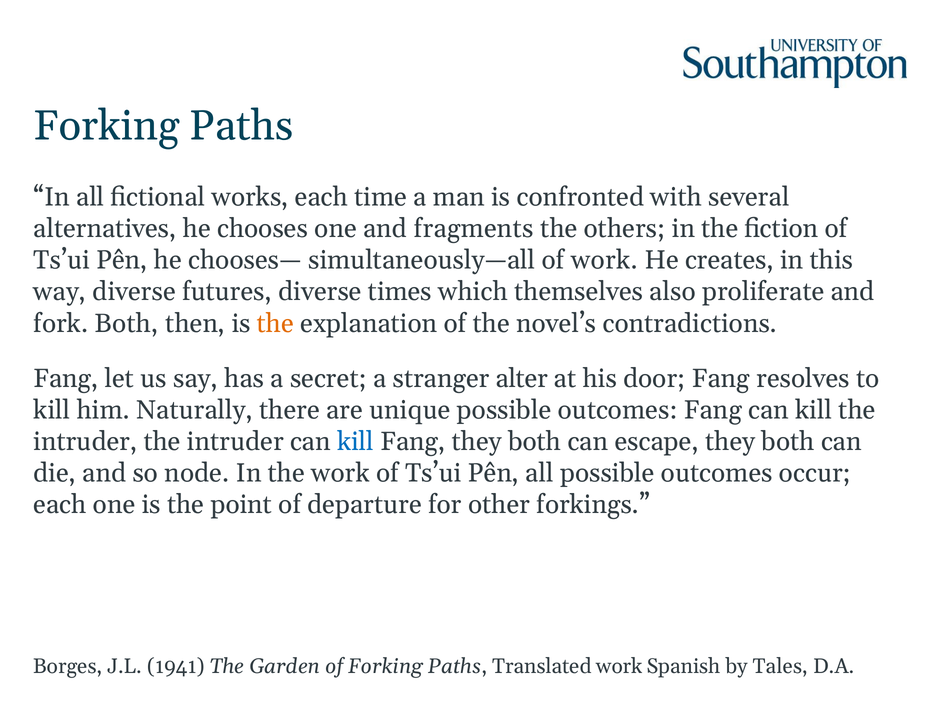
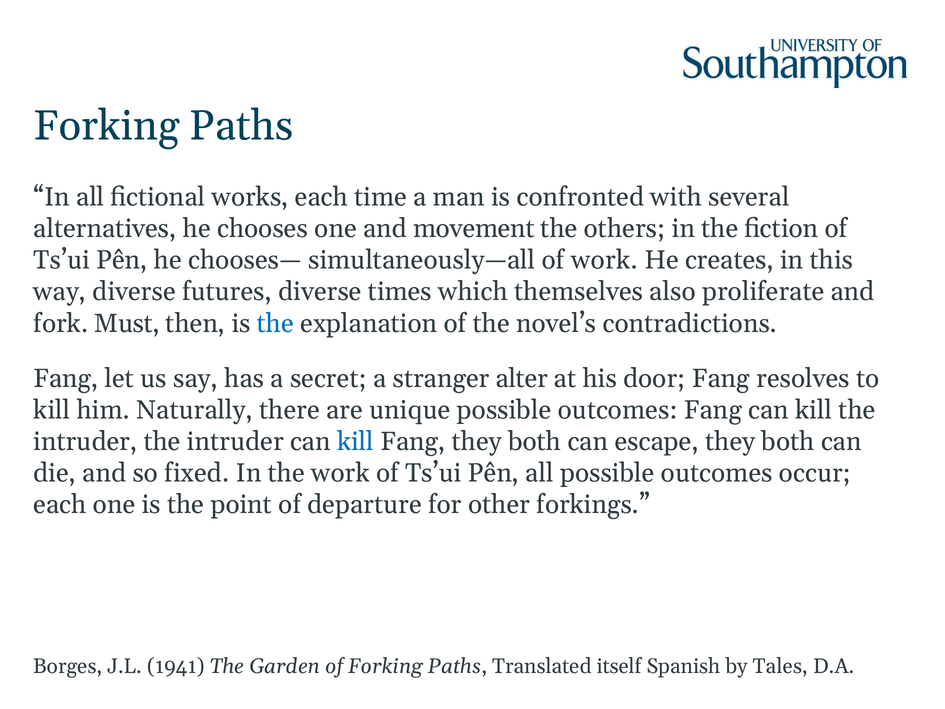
fragments: fragments -> movement (474, 229)
fork Both: Both -> Must (127, 323)
the colour: orange -> blue (275, 323)
node: node -> fixed (197, 473)
Translated work: work -> itself (619, 666)
